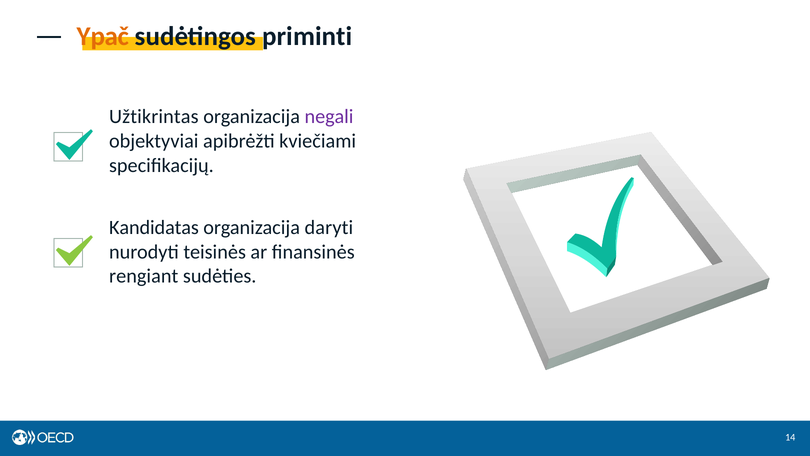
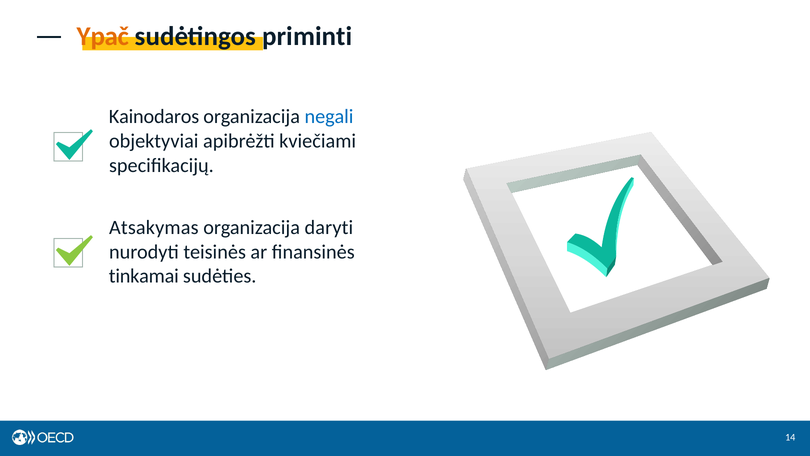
Užtikrintas: Užtikrintas -> Kainodaros (154, 117)
negali colour: purple -> blue (329, 117)
Kandidatas: Kandidatas -> Atsakymas (154, 227)
rengiant: rengiant -> tinkamai (144, 276)
